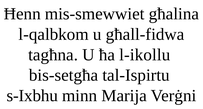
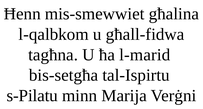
l-ikollu: l-ikollu -> l-marid (145, 55)
s-Ixbhu: s-Ixbhu -> s-Pilatu (32, 96)
